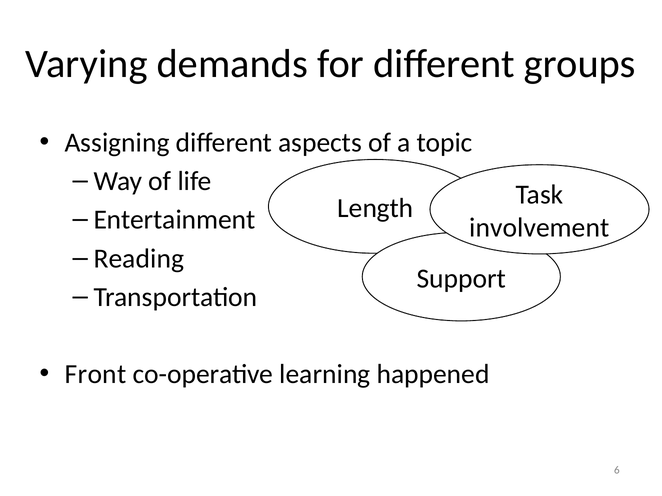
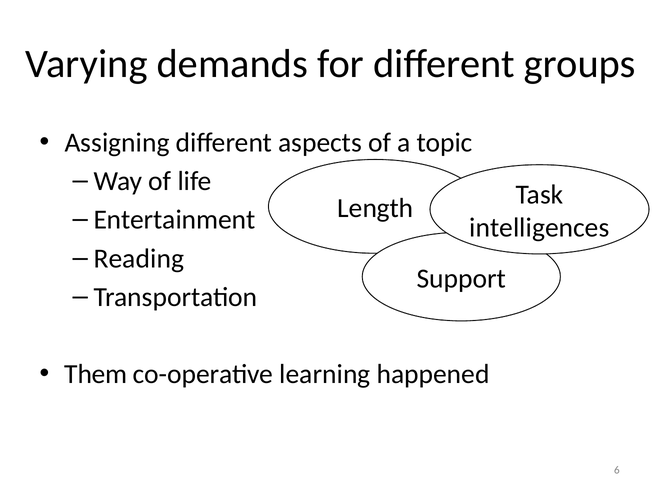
involvement: involvement -> intelligences (539, 228)
Front: Front -> Them (96, 375)
